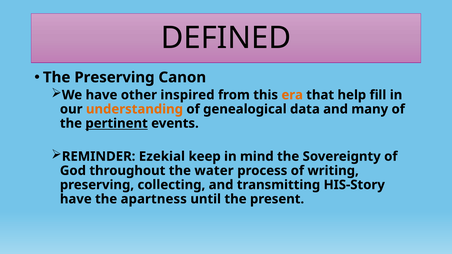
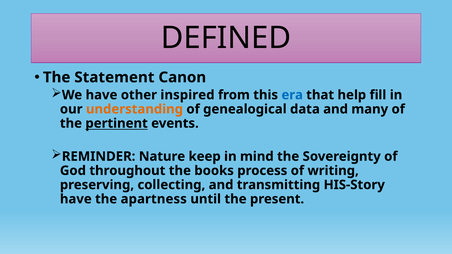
The Preserving: Preserving -> Statement (114, 77)
era colour: orange -> blue (292, 95)
Ezekial: Ezekial -> Nature (162, 157)
water: water -> books (214, 171)
